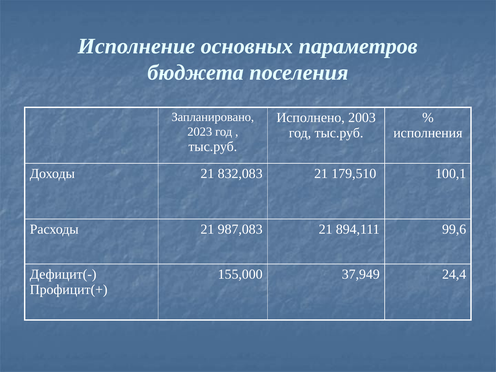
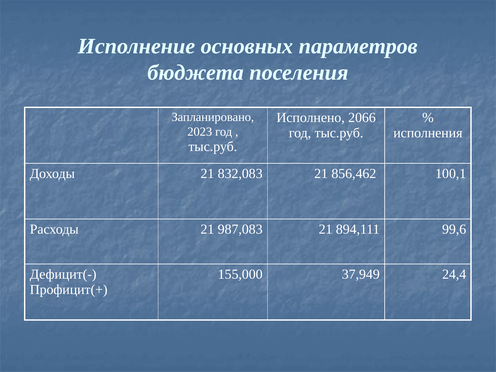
2003: 2003 -> 2066 (362, 118)
179,510: 179,510 -> 856,462 (354, 174)
